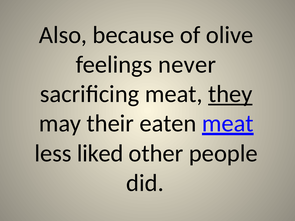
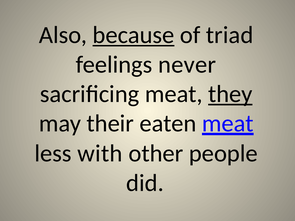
because underline: none -> present (133, 35)
olive: olive -> triad (230, 35)
liked: liked -> with (100, 154)
